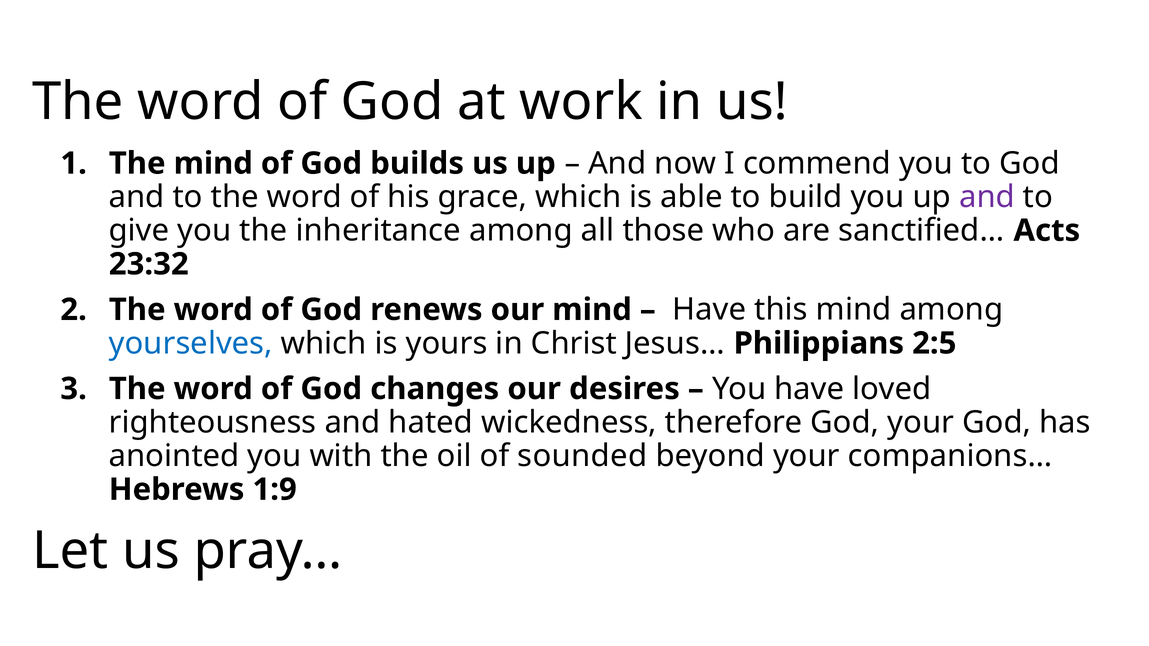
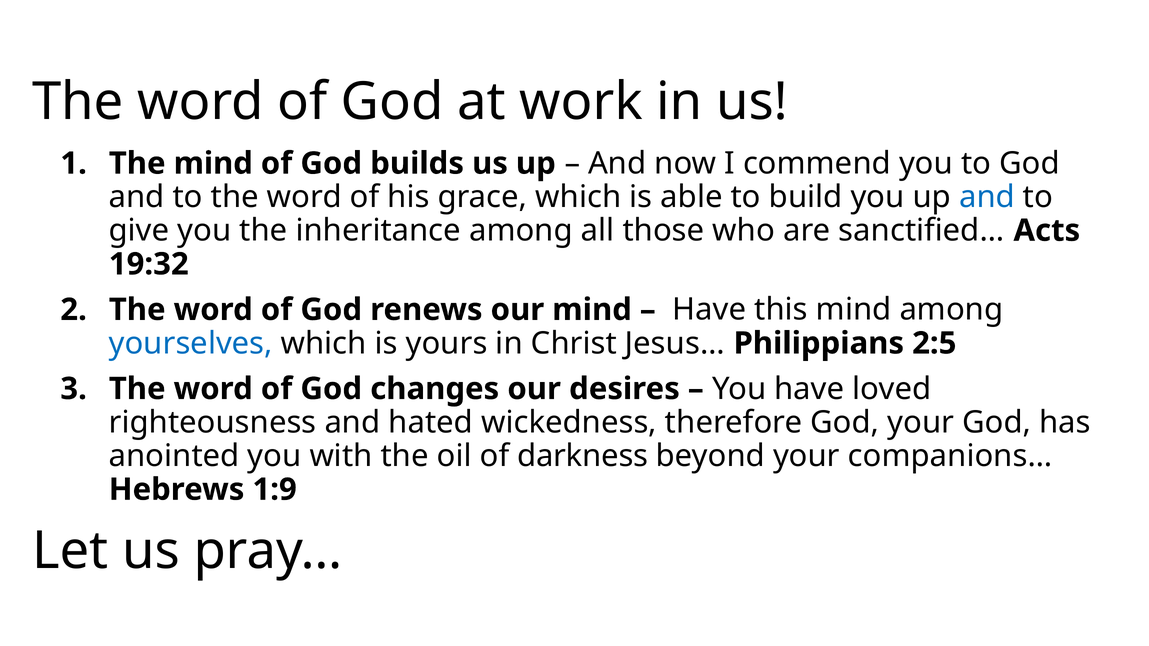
and colour: purple -> blue (987, 197)
23:32: 23:32 -> 19:32 (149, 264)
sounded: sounded -> darkness (583, 456)
